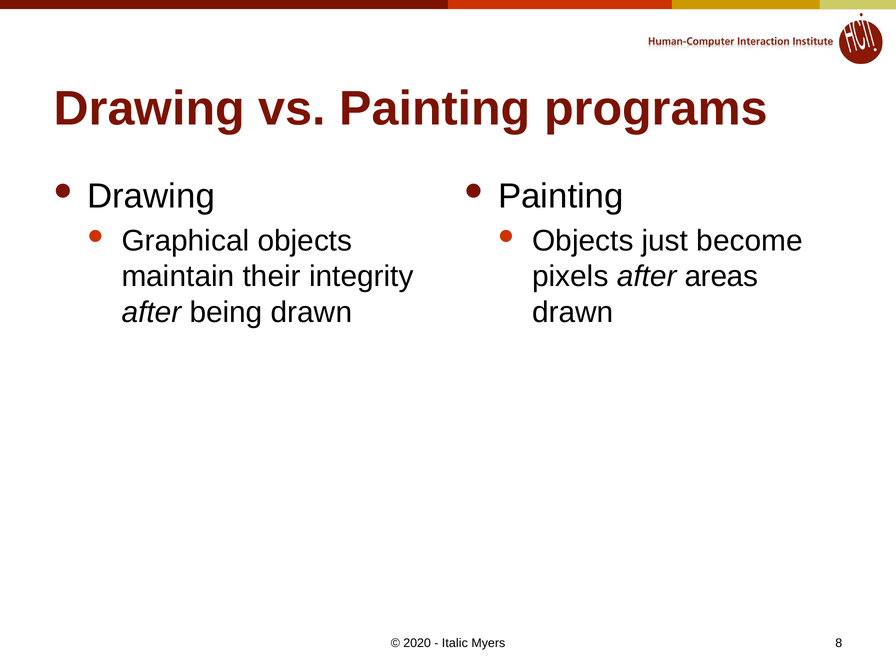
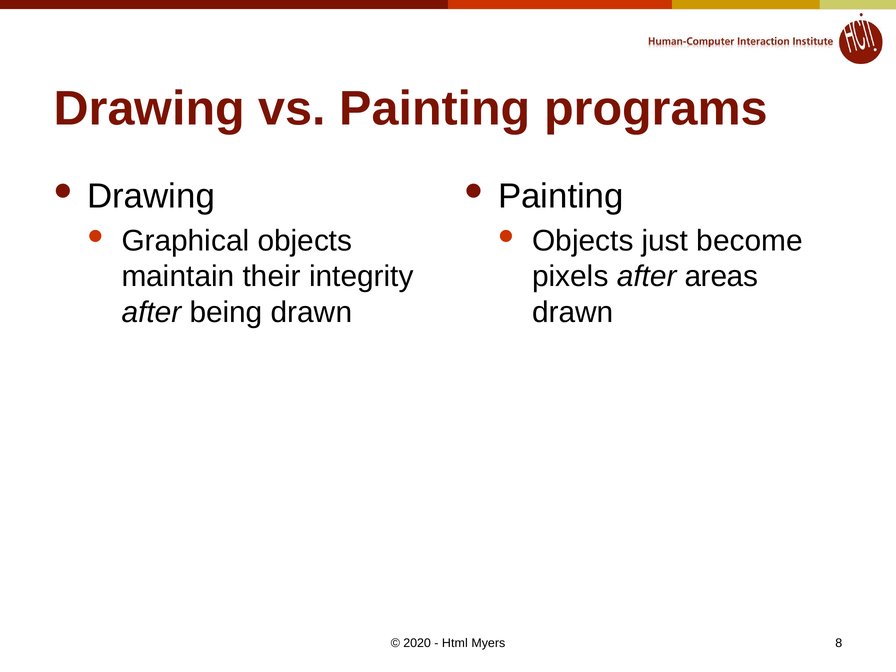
Italic: Italic -> Html (455, 643)
